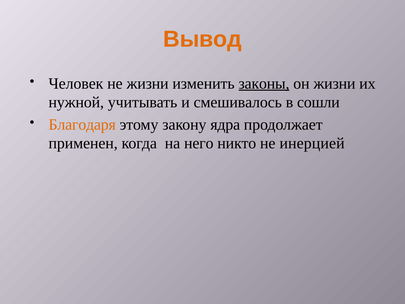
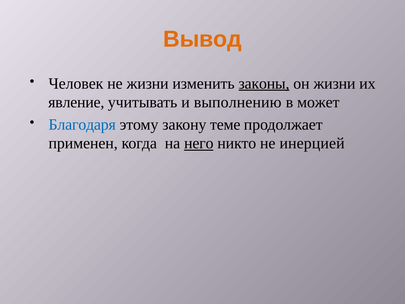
нужной: нужной -> явление (76, 102)
смешивалось: смешивалось -> выполнению (238, 102)
сошли: сошли -> может (318, 102)
Благодаря colour: orange -> blue (82, 124)
ядра: ядра -> теме (225, 124)
него underline: none -> present (199, 143)
